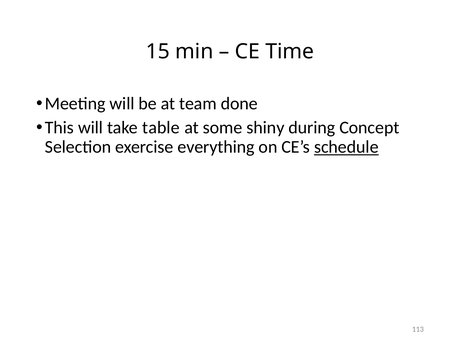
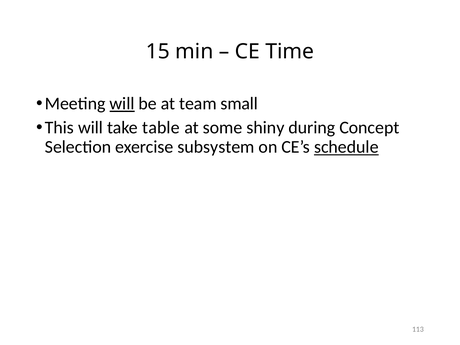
will underline: none -> present (122, 104)
done: done -> small (239, 104)
everything: everything -> subsystem (216, 147)
